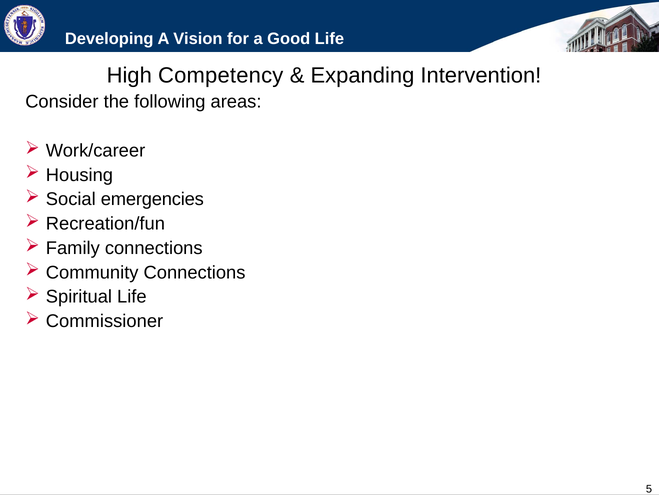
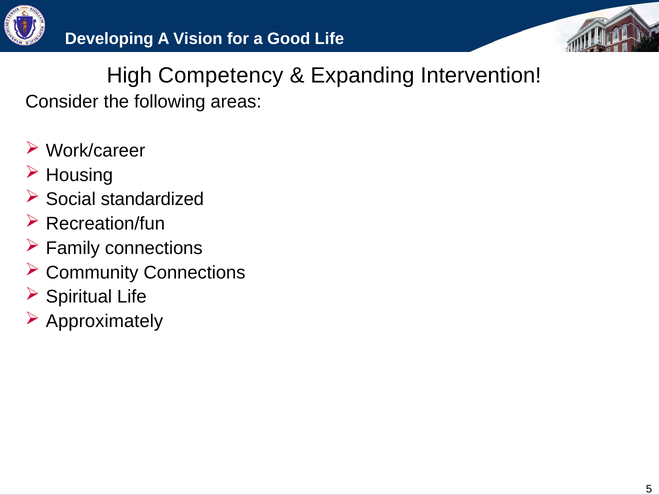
emergencies: emergencies -> standardized (152, 199)
Commissioner: Commissioner -> Approximately (104, 321)
